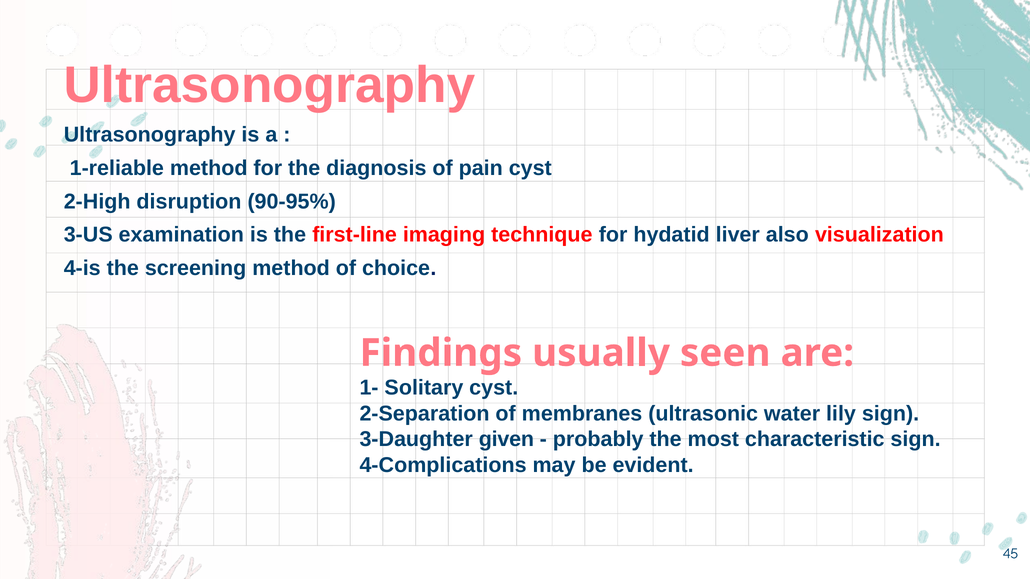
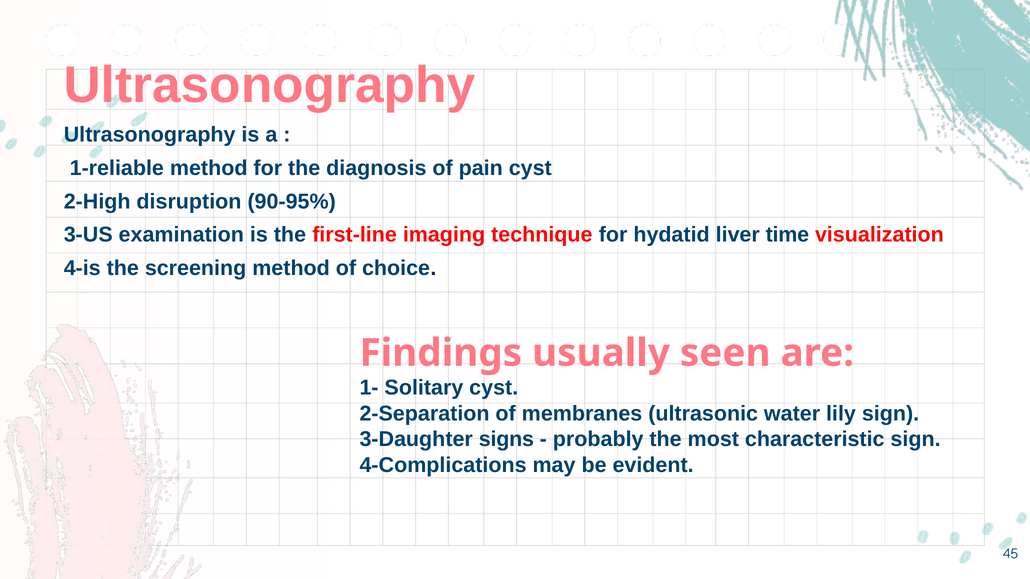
also: also -> time (787, 235)
given: given -> signs (506, 440)
